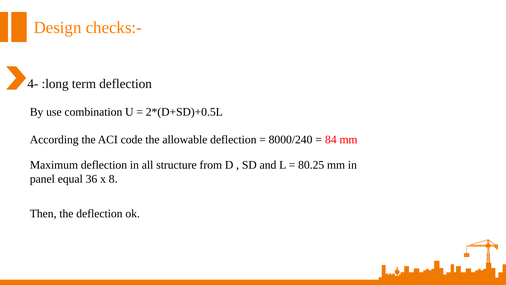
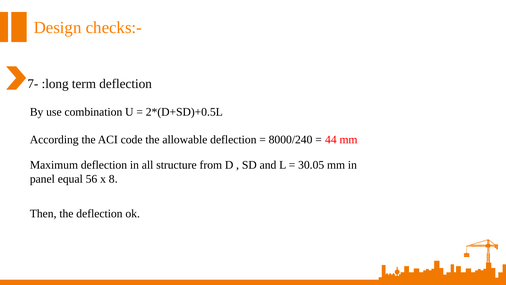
4-: 4- -> 7- (33, 84)
84: 84 -> 44 (331, 140)
80.25: 80.25 -> 30.05 (311, 165)
36: 36 -> 56 (91, 179)
